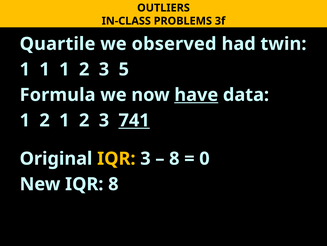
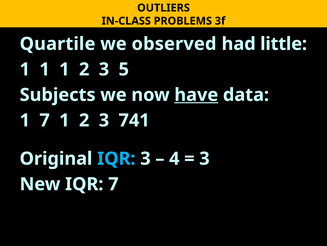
twin: twin -> little (284, 44)
Formula: Formula -> Subjects (58, 95)
2: 2 -> 7 (45, 120)
741 underline: present -> none (134, 120)
IQR colour: yellow -> light blue (116, 158)
8: 8 -> 4 (174, 158)
0: 0 -> 3 (204, 158)
IQR 8: 8 -> 7 (113, 184)
